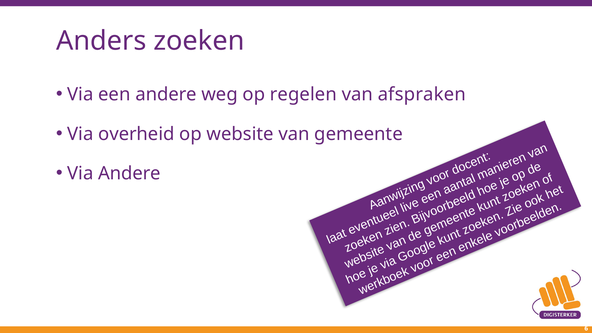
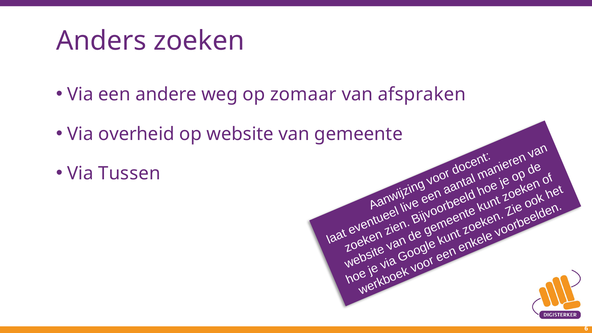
regelen: regelen -> zomaar (303, 95)
Via Andere: Andere -> Tussen (129, 173)
